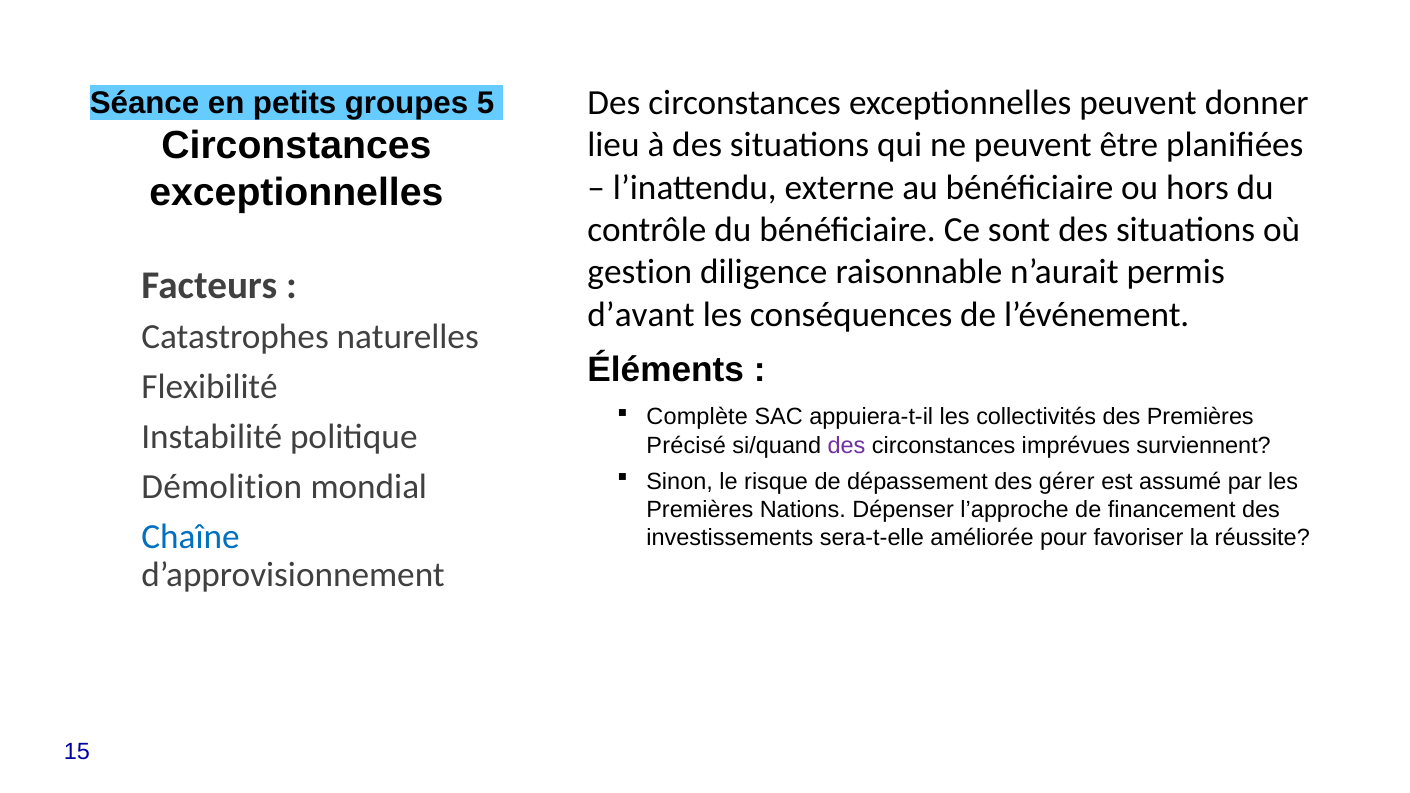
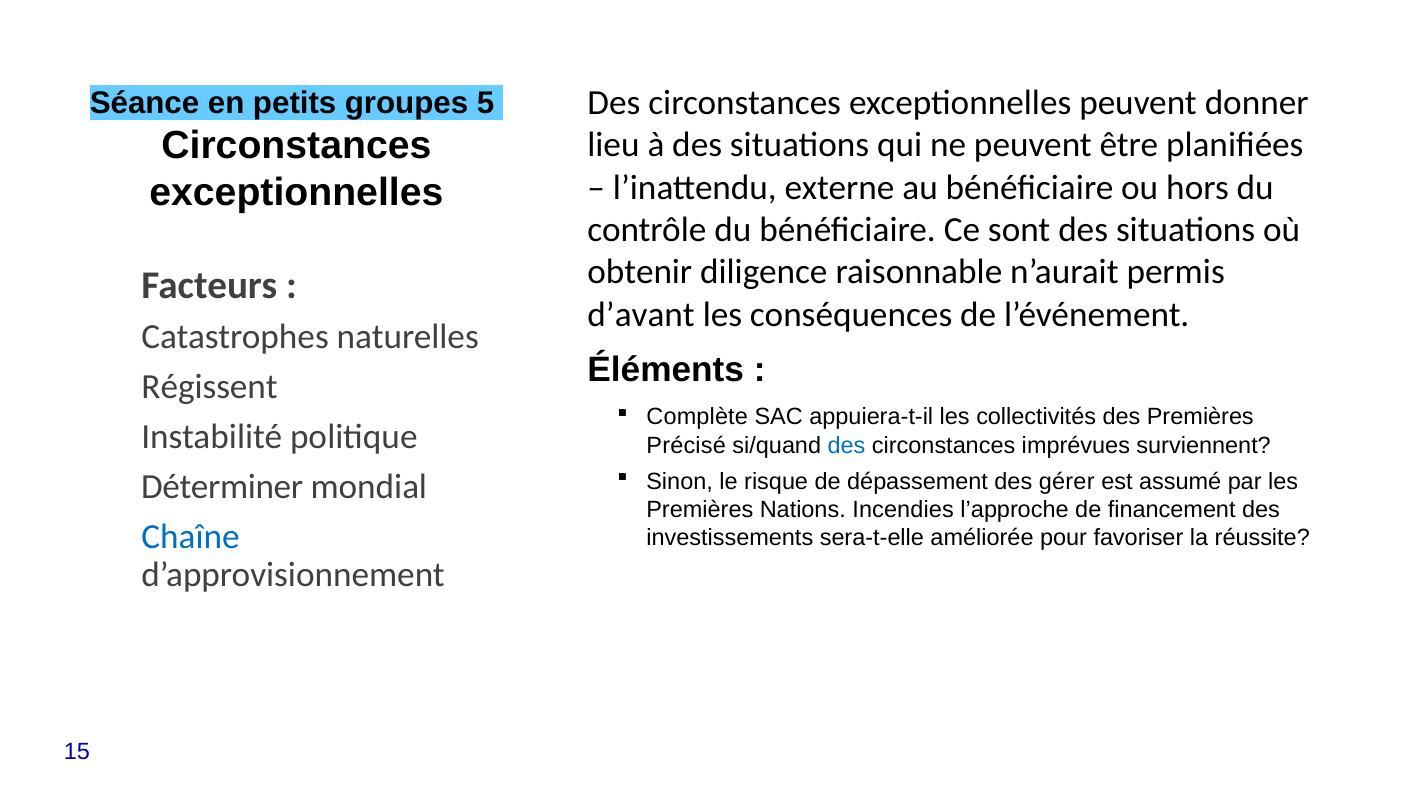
gestion: gestion -> obtenir (640, 272)
Flexibilité: Flexibilité -> Régissent (210, 387)
des colour: purple -> blue (846, 445)
Démolition: Démolition -> Déterminer (222, 487)
Dépenser: Dépenser -> Incendies (903, 510)
